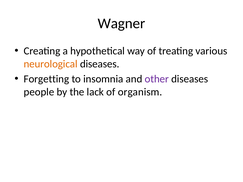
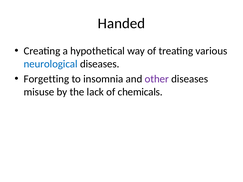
Wagner: Wagner -> Handed (121, 24)
neurological colour: orange -> blue (51, 64)
people: people -> misuse (39, 92)
organism: organism -> chemicals (140, 92)
